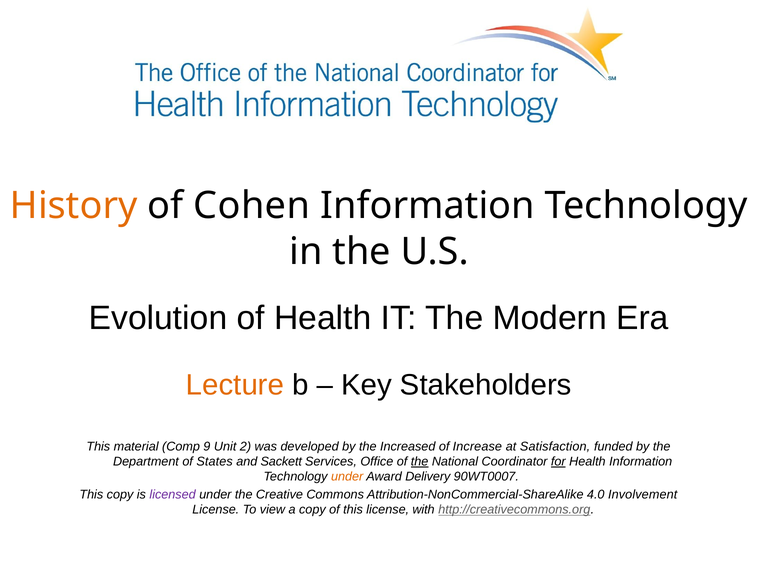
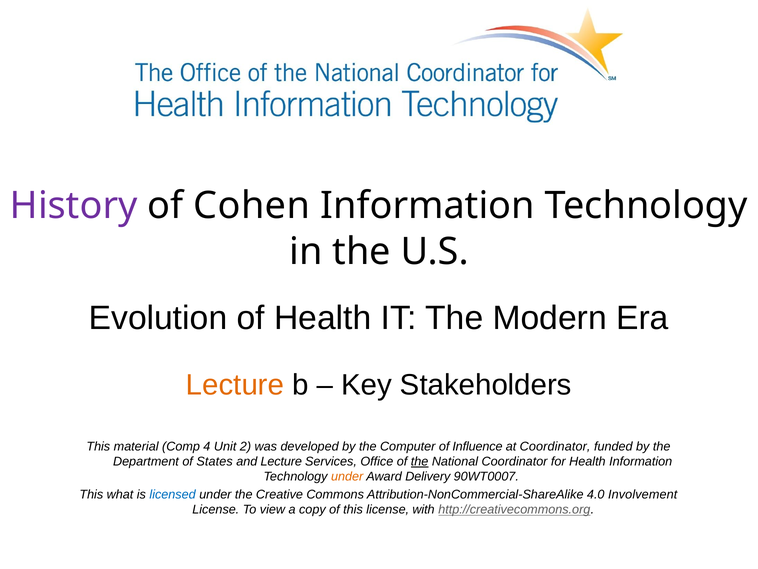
History colour: orange -> purple (74, 206)
9: 9 -> 4 (207, 446)
Increased: Increased -> Computer (408, 446)
Increase: Increase -> Influence (477, 446)
at Satisfaction: Satisfaction -> Coordinator (555, 446)
and Sackett: Sackett -> Lecture (281, 461)
for underline: present -> none (558, 461)
This copy: copy -> what (120, 494)
licensed colour: purple -> blue (173, 494)
